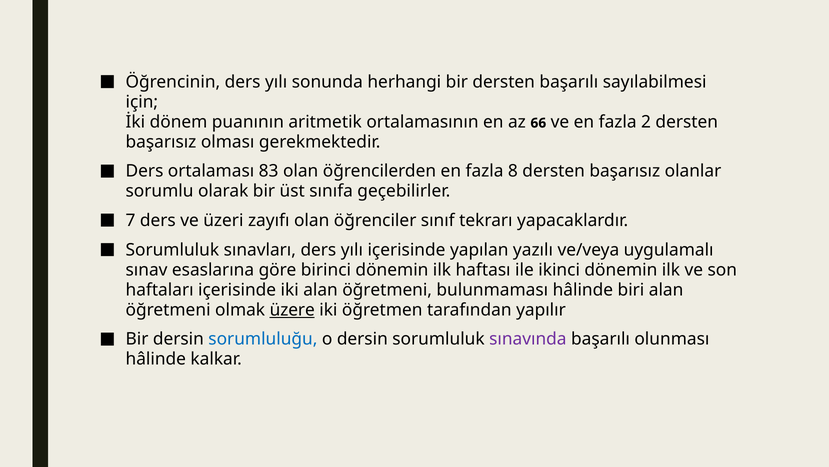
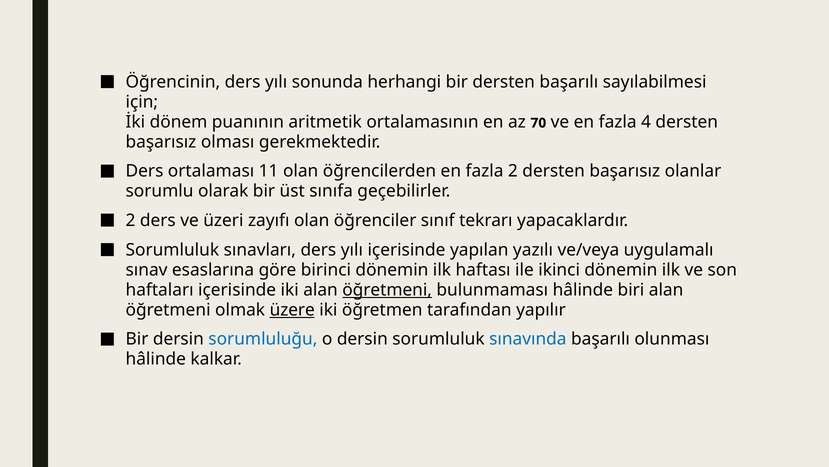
66: 66 -> 70 (538, 123)
2: 2 -> 4 (646, 122)
83: 83 -> 11 (269, 171)
fazla 8: 8 -> 2 (513, 171)
7: 7 -> 2 (131, 220)
öğretmeni underline: none -> present (387, 289)
sınavında colour: purple -> blue (528, 339)
